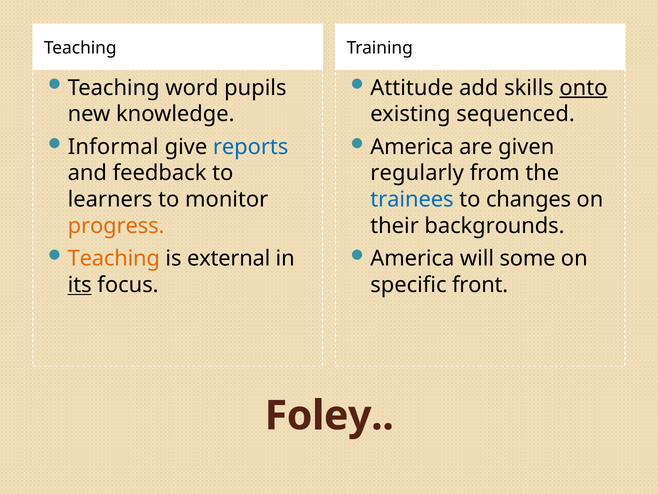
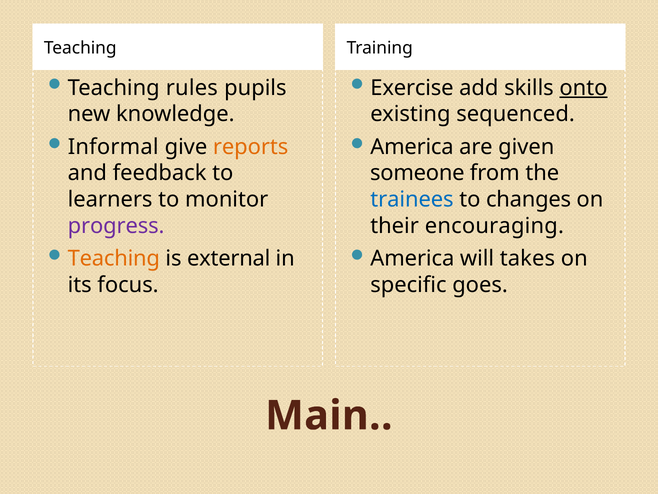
word: word -> rules (192, 88)
Attitude: Attitude -> Exercise (412, 88)
reports colour: blue -> orange (251, 147)
regularly: regularly -> someone (417, 173)
progress colour: orange -> purple (116, 226)
backgrounds: backgrounds -> encouraging (494, 226)
some: some -> takes (527, 258)
its underline: present -> none (80, 285)
front: front -> goes (480, 285)
Foley: Foley -> Main (329, 415)
